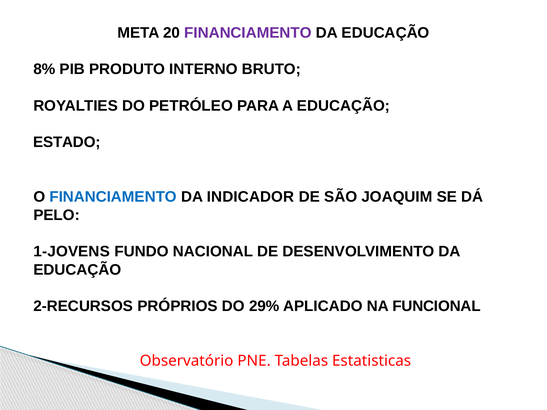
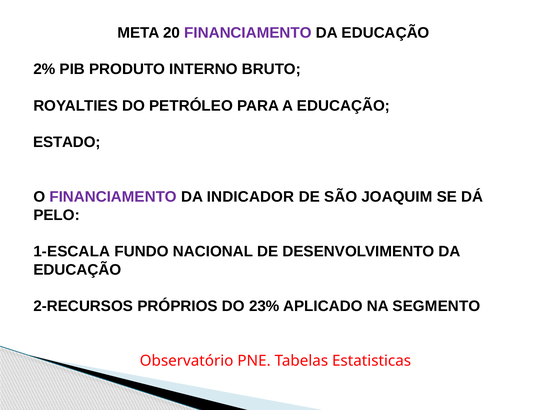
8%: 8% -> 2% (44, 69)
FINANCIAMENTO colour: blue -> purple (113, 197)
1-JOVENS: 1-JOVENS -> 1-ESCALA (72, 252)
29%: 29% -> 23% (264, 306)
FUNCIONAL: FUNCIONAL -> SEGMENTO (436, 306)
